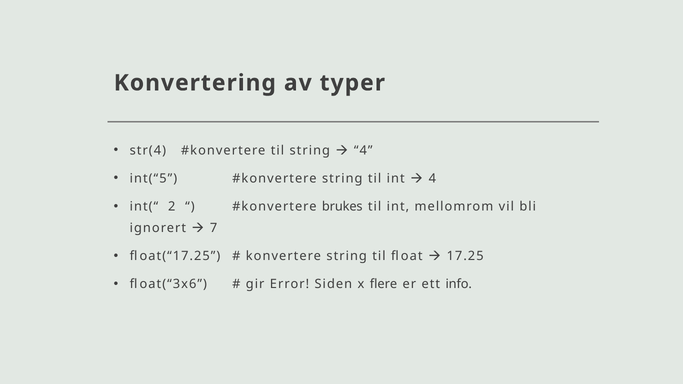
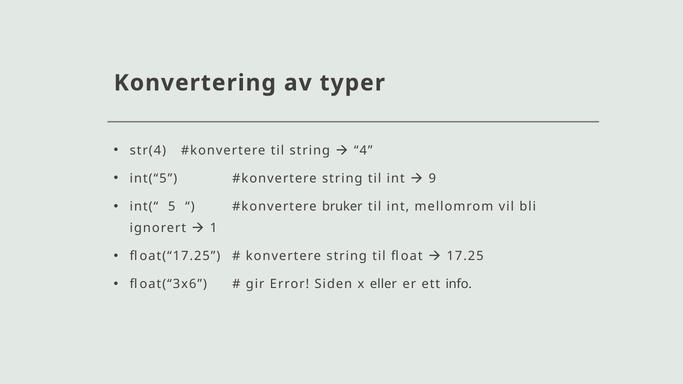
4: 4 -> 9 (432, 179)
2: 2 -> 5 (172, 207)
brukes: brukes -> bruker (342, 207)
7: 7 -> 1 (214, 228)
flere: flere -> eller (383, 284)
